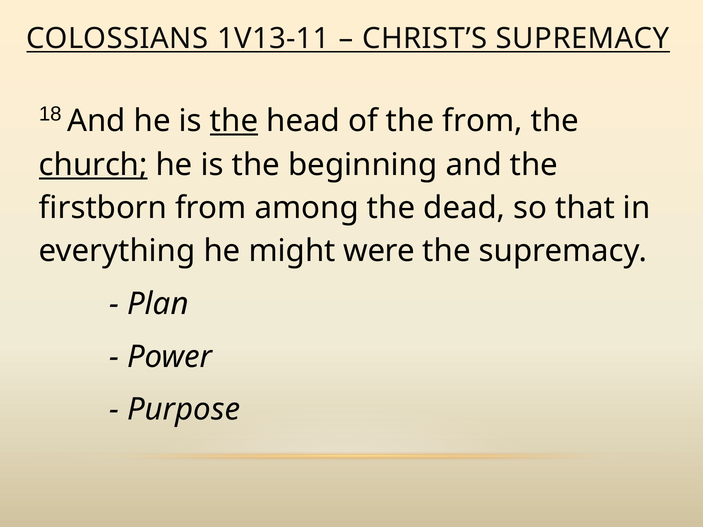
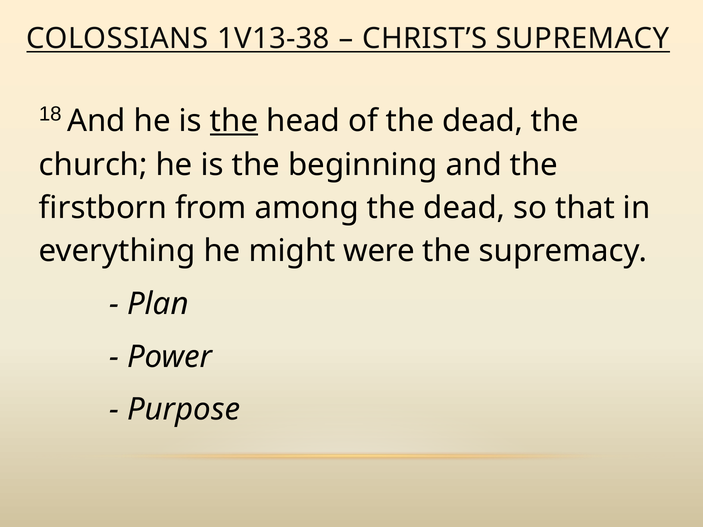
1V13-11: 1V13-11 -> 1V13-38 (273, 39)
of the from: from -> dead (483, 121)
church underline: present -> none (93, 165)
